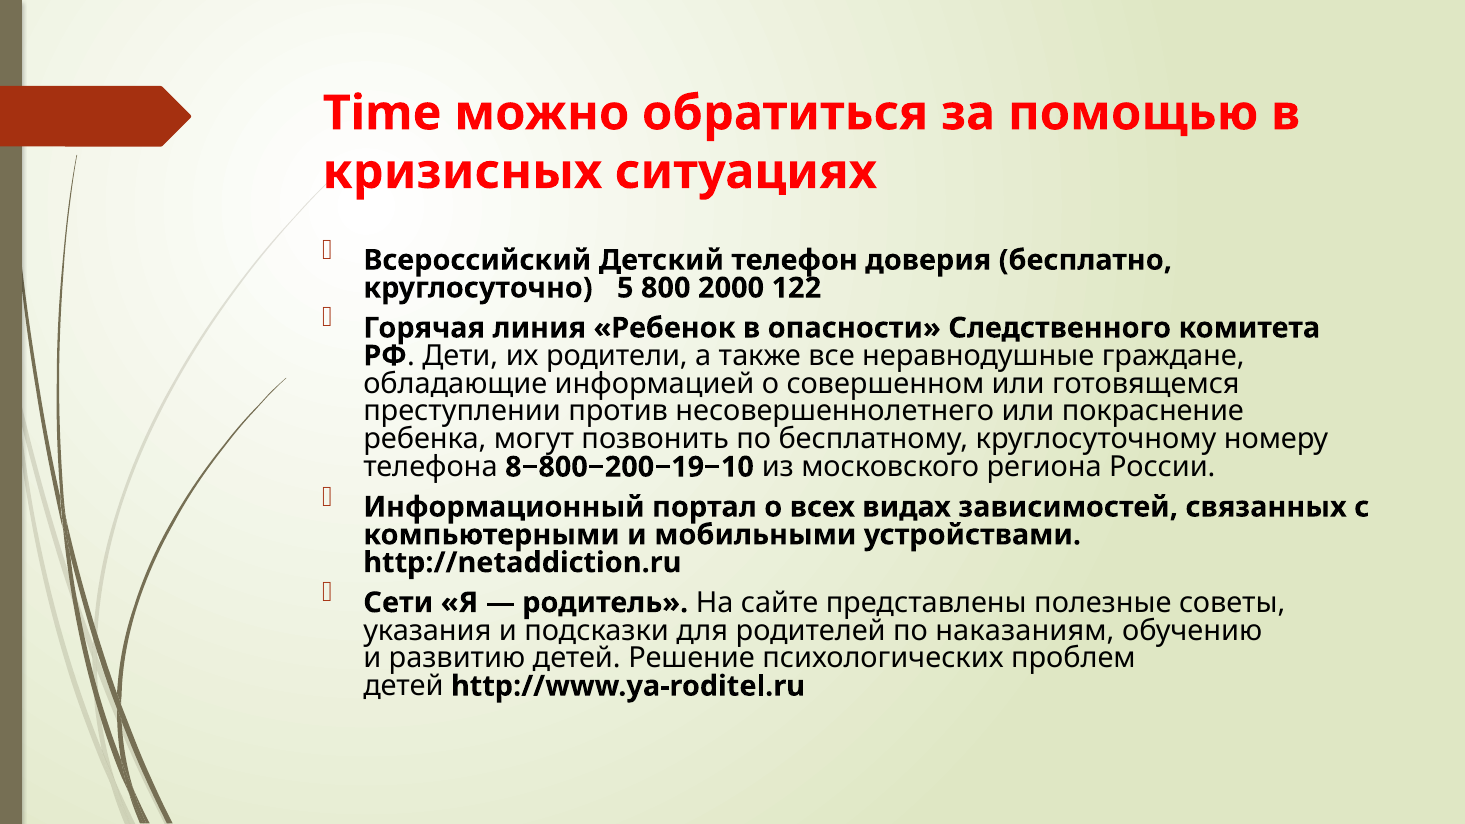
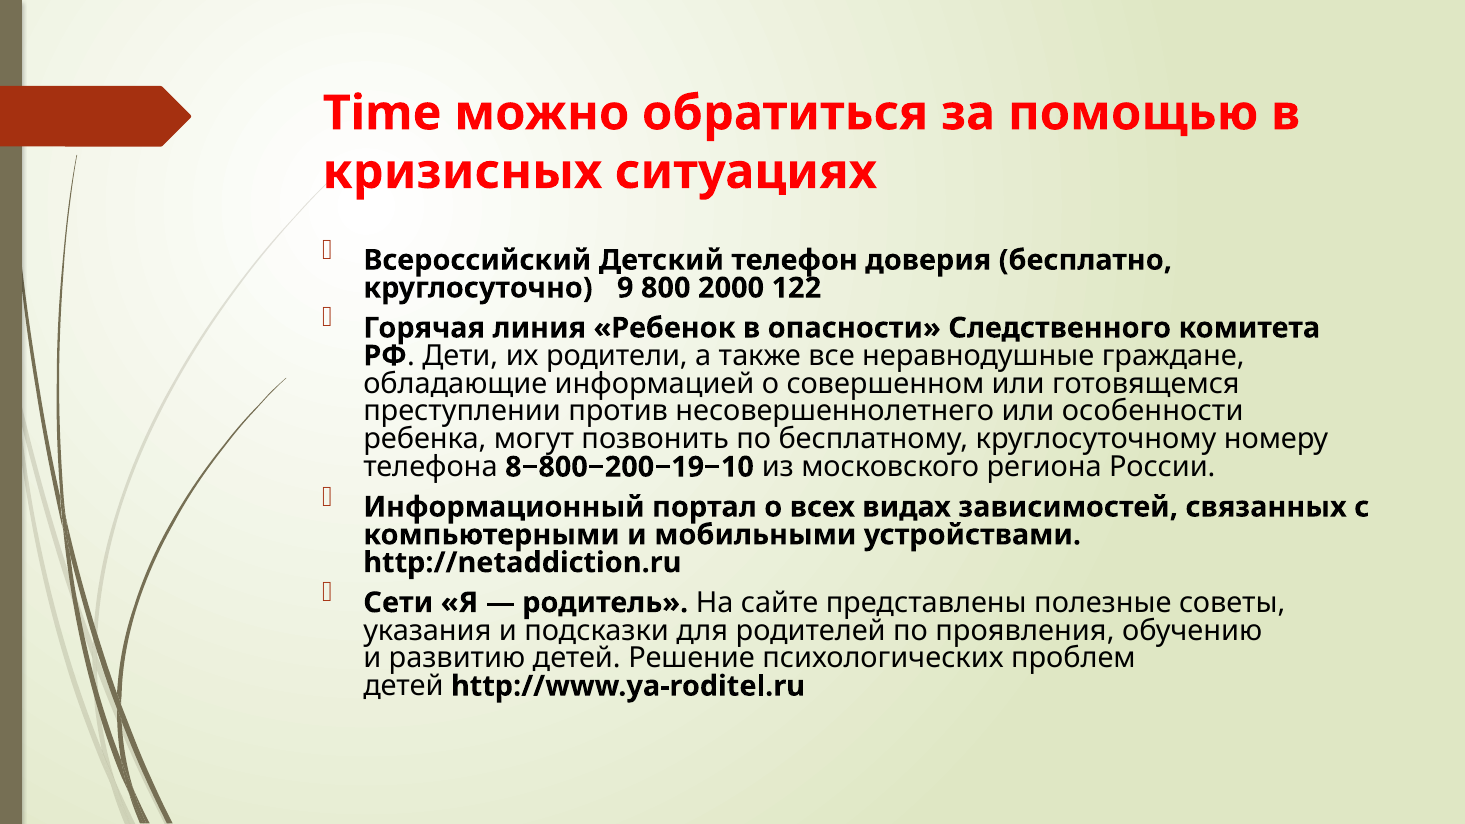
5: 5 -> 9 (625, 288)
покраснение: покраснение -> особенности (1153, 411)
наказаниям: наказаниям -> проявления (1025, 631)
